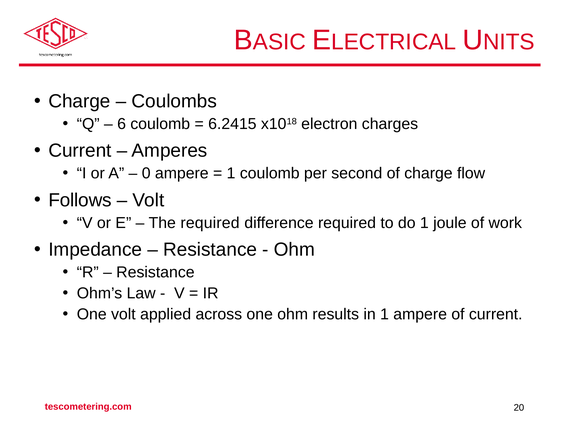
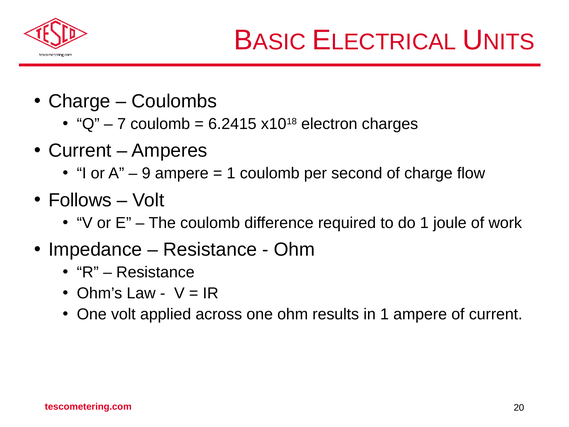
6: 6 -> 7 (122, 124)
0: 0 -> 9 (146, 173)
The required: required -> coulomb (210, 223)
